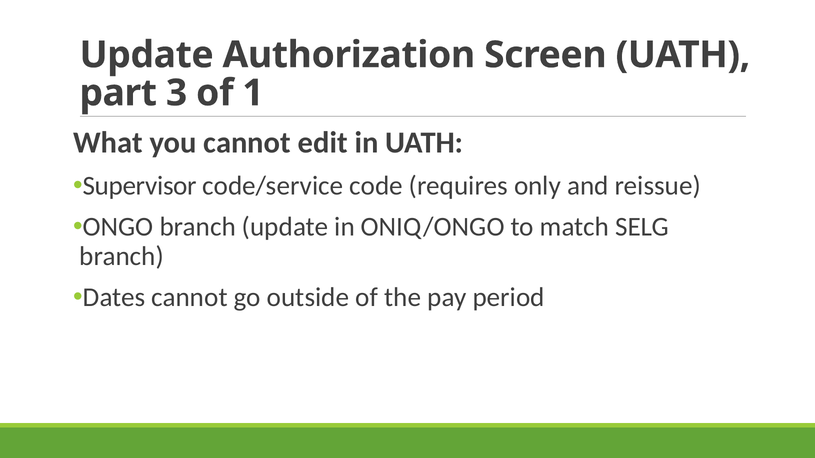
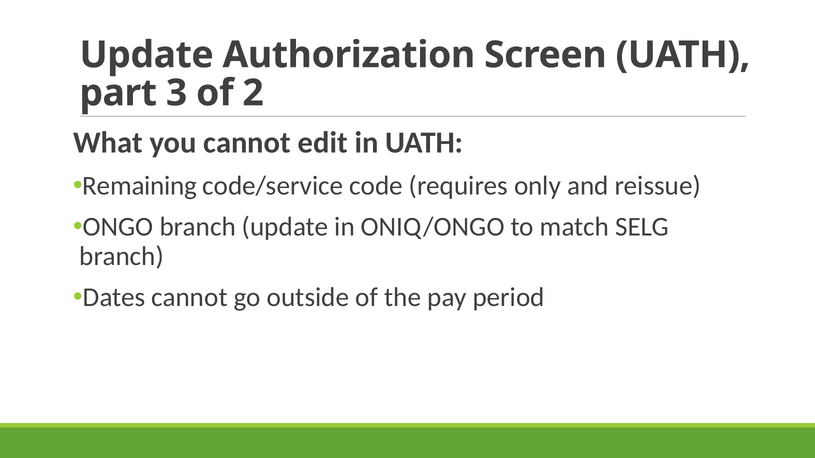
1: 1 -> 2 (253, 93)
Supervisor: Supervisor -> Remaining (140, 186)
